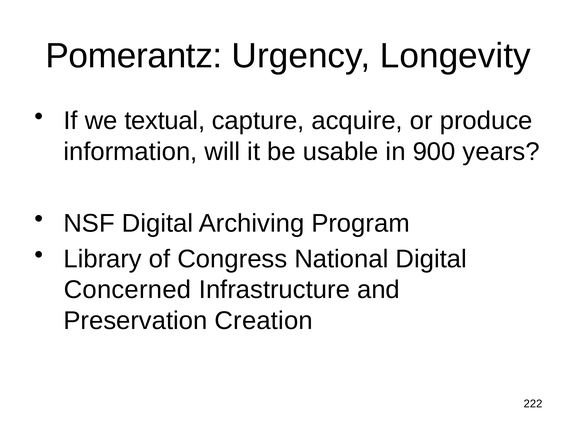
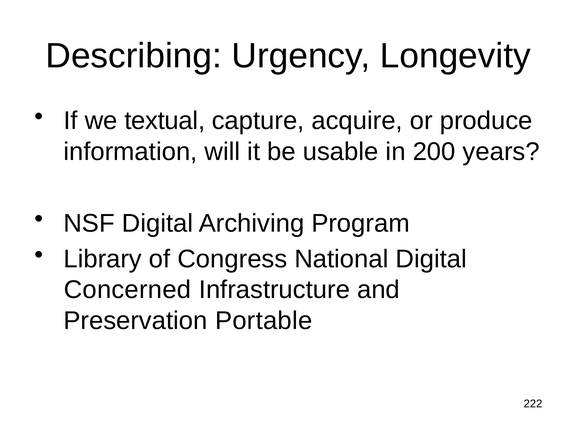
Pomerantz: Pomerantz -> Describing (134, 56)
900: 900 -> 200 (434, 152)
Creation: Creation -> Portable (264, 321)
